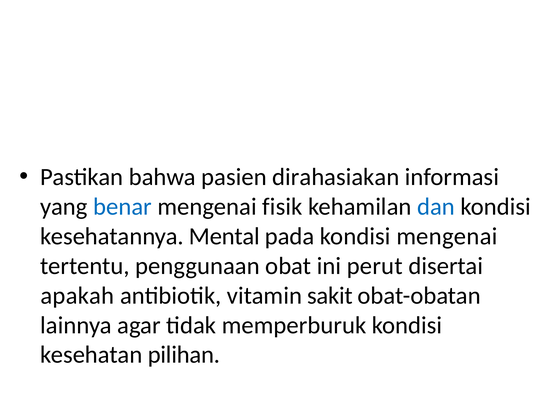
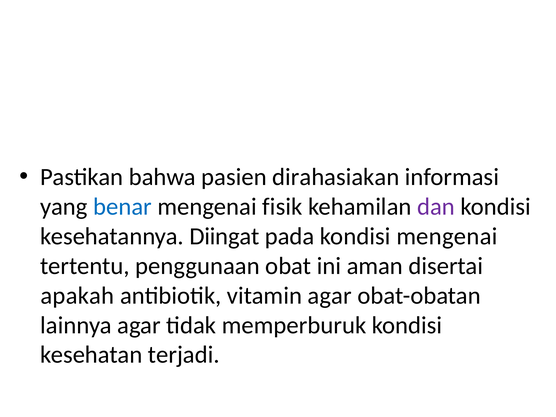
dan colour: blue -> purple (436, 207)
Mental: Mental -> Diingat (224, 236)
perut: perut -> aman (375, 266)
vitamin sakit: sakit -> agar (330, 296)
pilihan: pilihan -> terjadi (184, 355)
